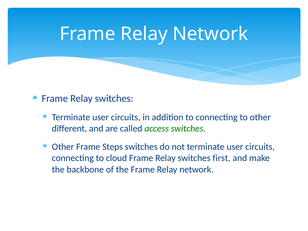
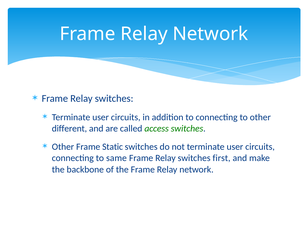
Steps: Steps -> Static (113, 147)
cloud: cloud -> same (116, 158)
